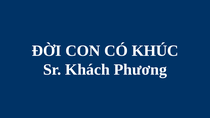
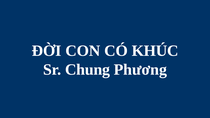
Khách: Khách -> Chung (88, 70)
